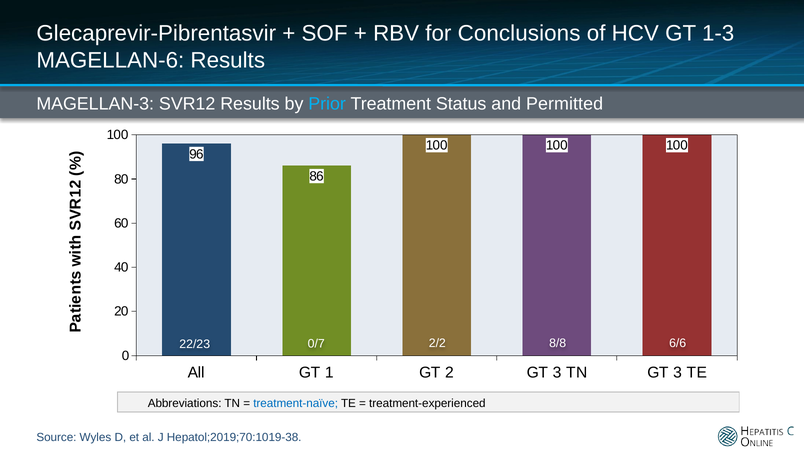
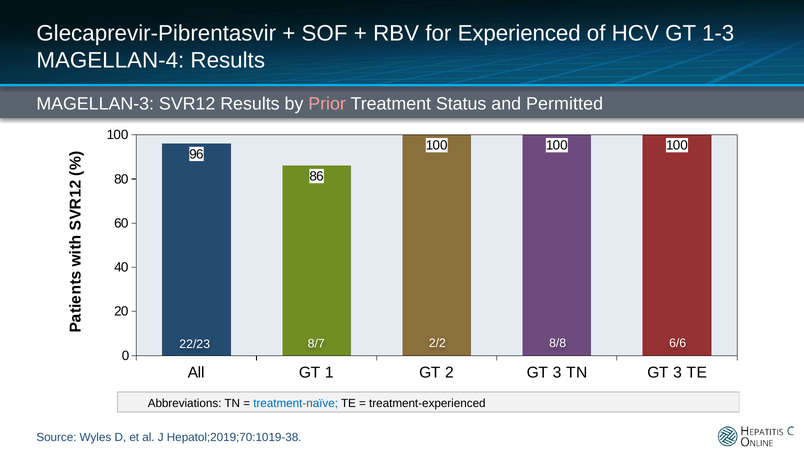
Conclusions: Conclusions -> Experienced (519, 34)
MAGELLAN-6: MAGELLAN-6 -> MAGELLAN-4 (110, 60)
Prior colour: light blue -> pink (327, 104)
0/7: 0/7 -> 8/7 (316, 344)
